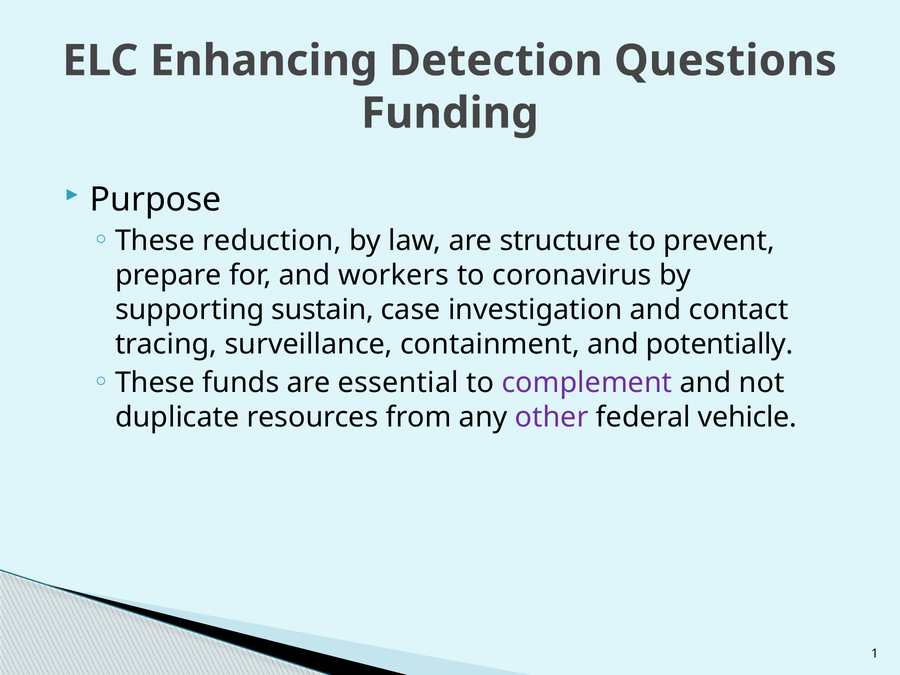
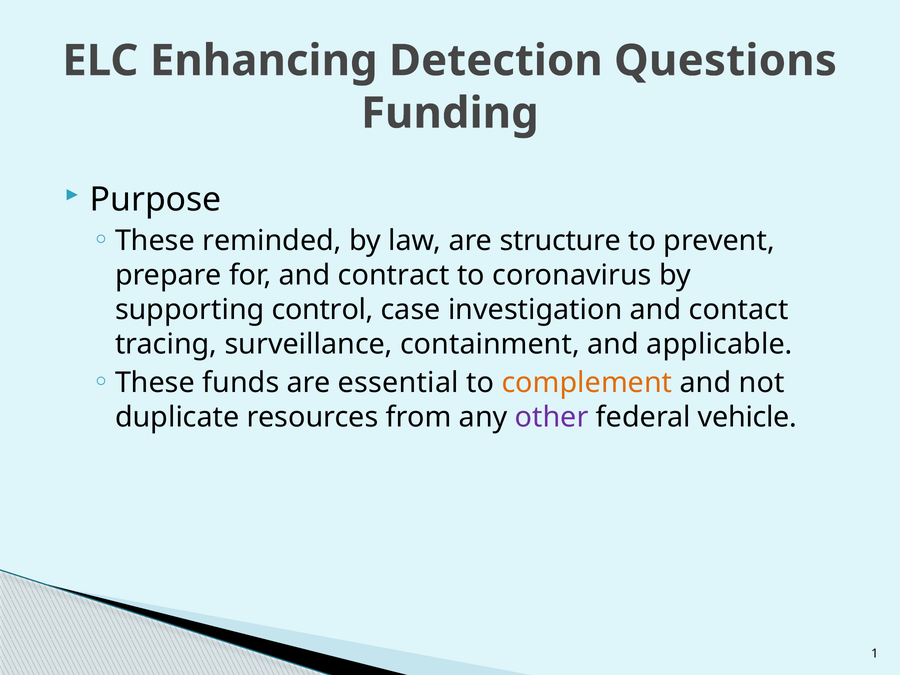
reduction: reduction -> reminded (272, 241)
workers: workers -> contract (394, 275)
sustain: sustain -> control (323, 310)
potentially: potentially -> applicable (719, 344)
complement colour: purple -> orange (587, 383)
